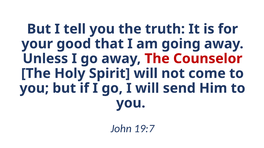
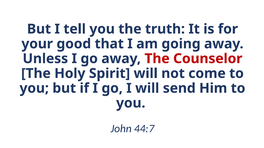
19:7: 19:7 -> 44:7 (144, 129)
